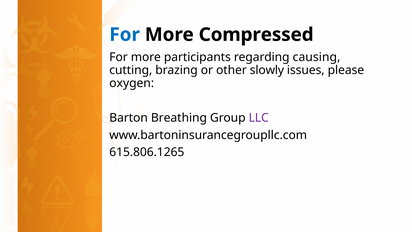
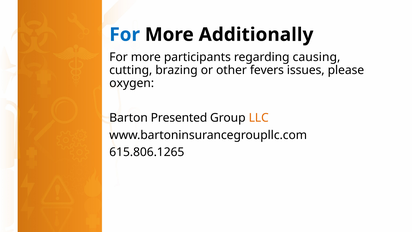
Compressed: Compressed -> Additionally (256, 35)
slowly: slowly -> fevers (267, 70)
Breathing: Breathing -> Presented (179, 118)
LLC colour: purple -> orange (259, 118)
